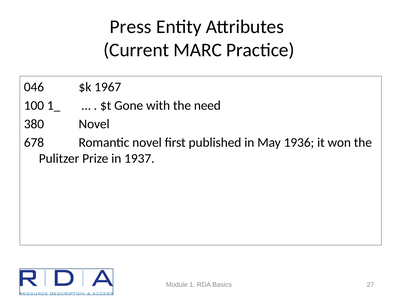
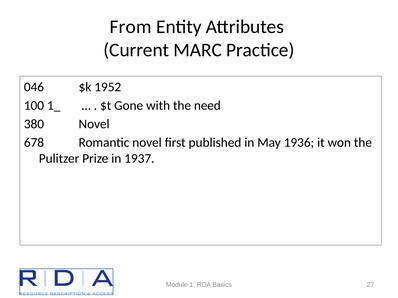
Press: Press -> From (131, 27)
1967: 1967 -> 1952 (108, 87)
